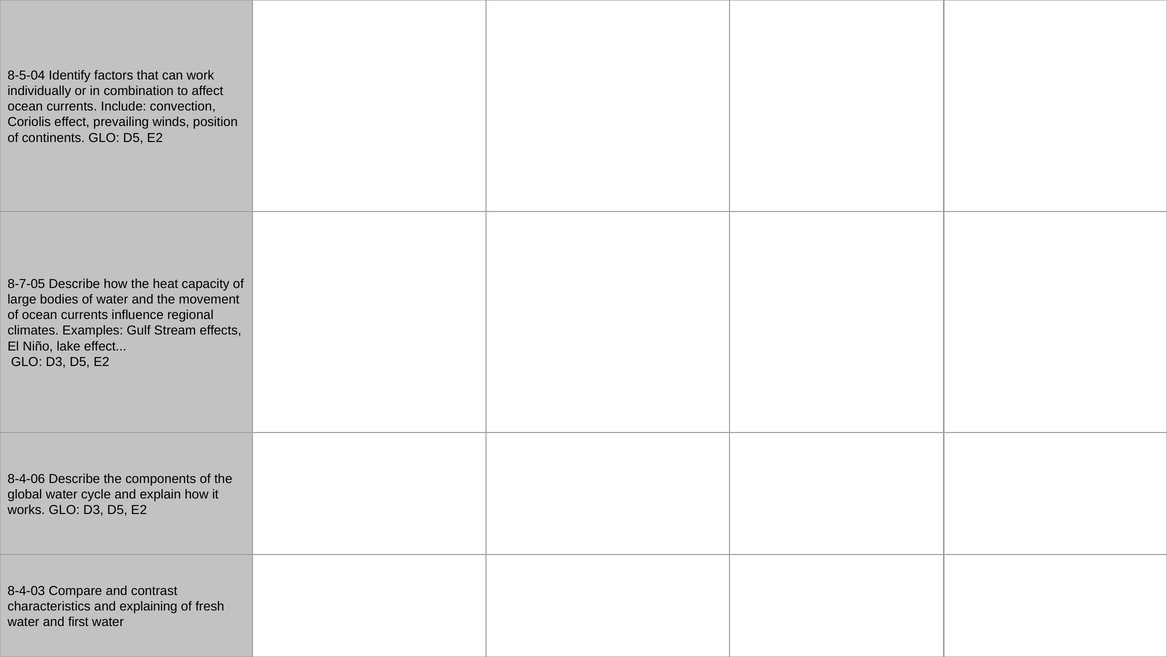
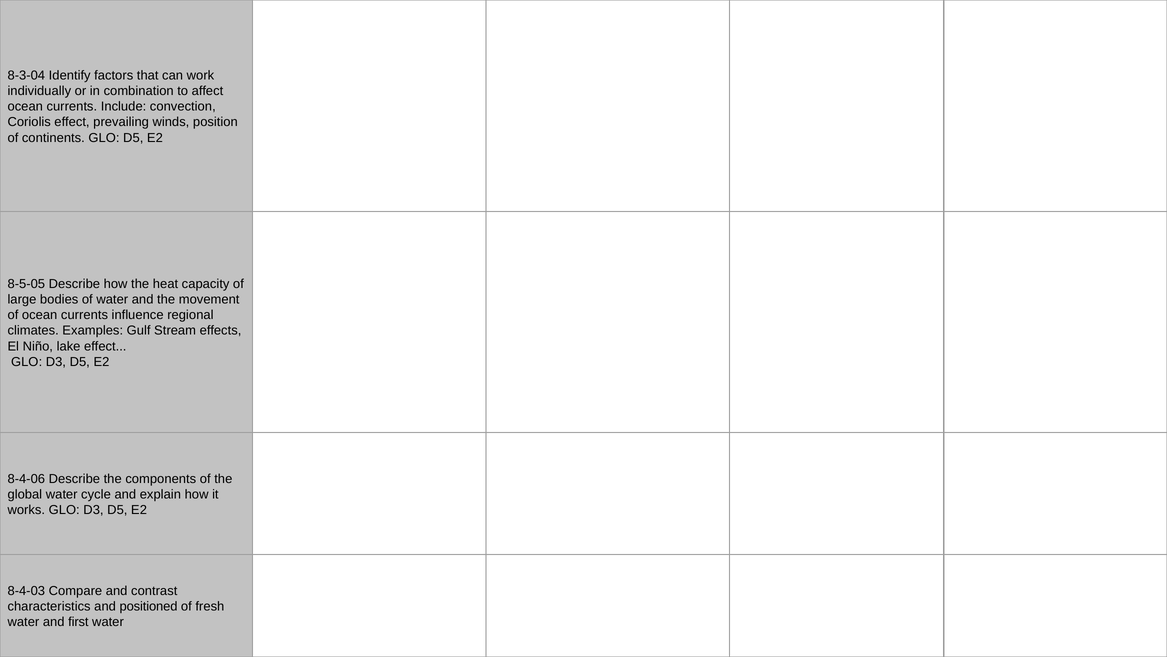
8-5-04: 8-5-04 -> 8-3-04 (26, 75)
8-7-05: 8-7-05 -> 8-5-05 (26, 284)
explaining: explaining -> positioned (149, 606)
